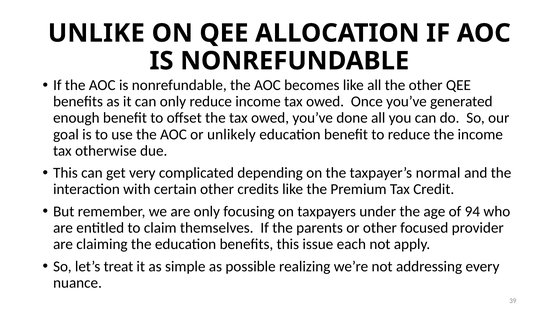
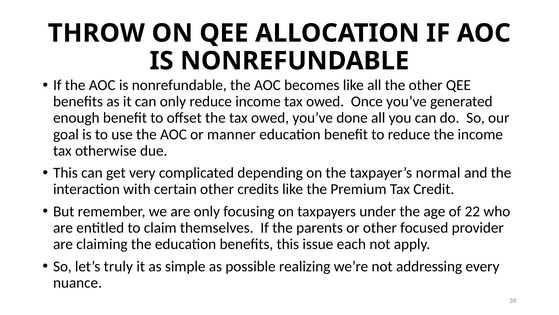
UNLIKE: UNLIKE -> THROW (96, 33)
unlikely: unlikely -> manner (231, 134)
94: 94 -> 22 (472, 211)
treat: treat -> truly (118, 266)
